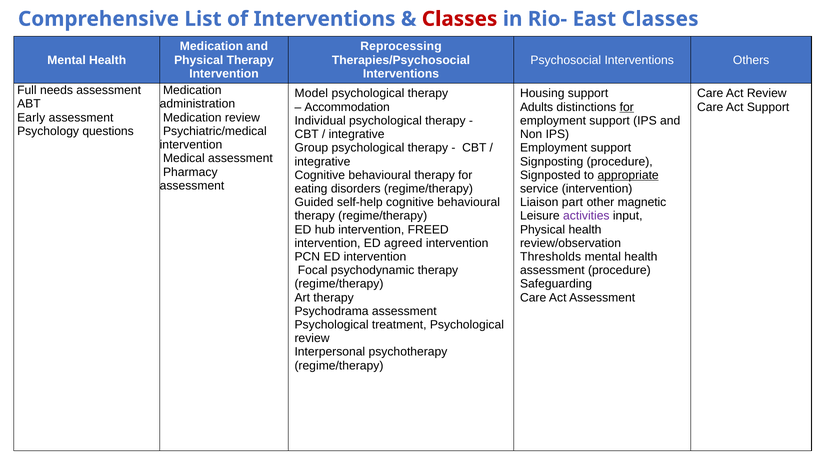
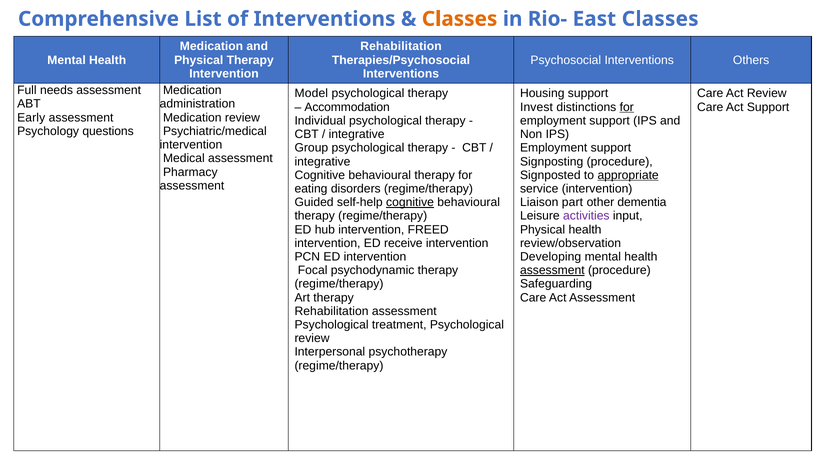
Classes colour: red -> orange (460, 19)
Reprocessing: Reprocessing -> Rehabilitation (401, 46)
Adults: Adults -> Invest (536, 107)
cognitive underline: none -> present (410, 202)
magnetic: magnetic -> dementia (642, 202)
agreed: agreed -> receive (403, 243)
Thresholds: Thresholds -> Developing (551, 257)
assessment underline: none -> present (552, 270)
Psychodrama: Psychodrama -> Rehabilitation (332, 311)
